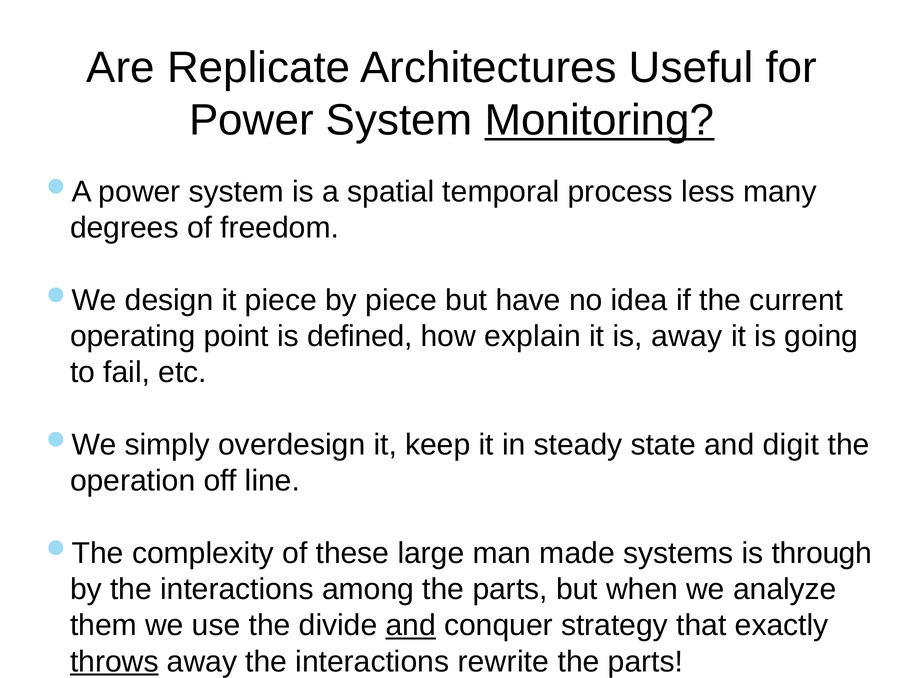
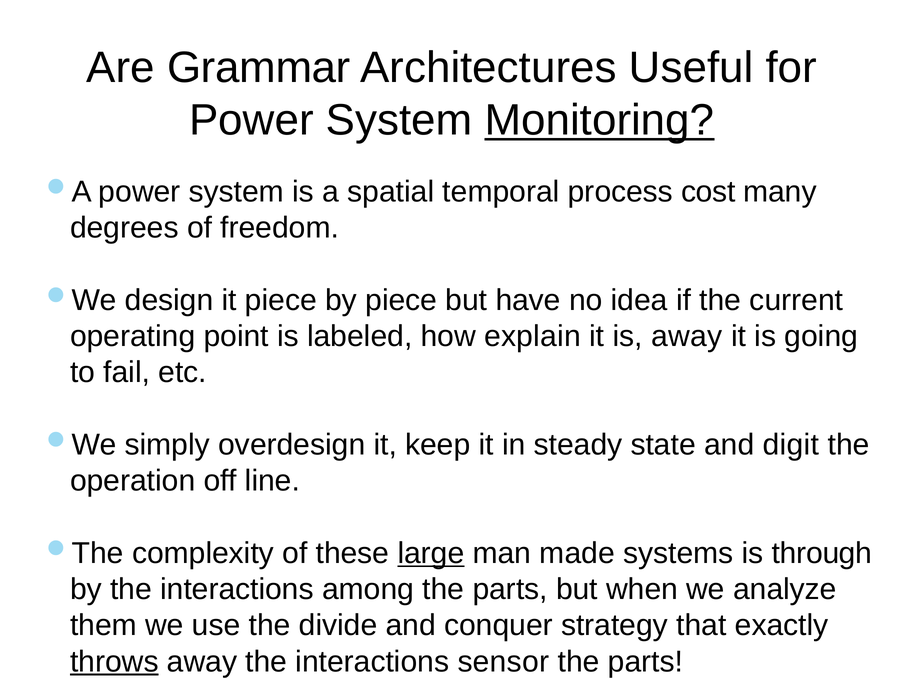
Replicate: Replicate -> Grammar (259, 67)
less: less -> cost (708, 192)
defined: defined -> labeled (360, 336)
large underline: none -> present (431, 553)
and underline: present -> none (411, 626)
rewrite: rewrite -> sensor (503, 662)
